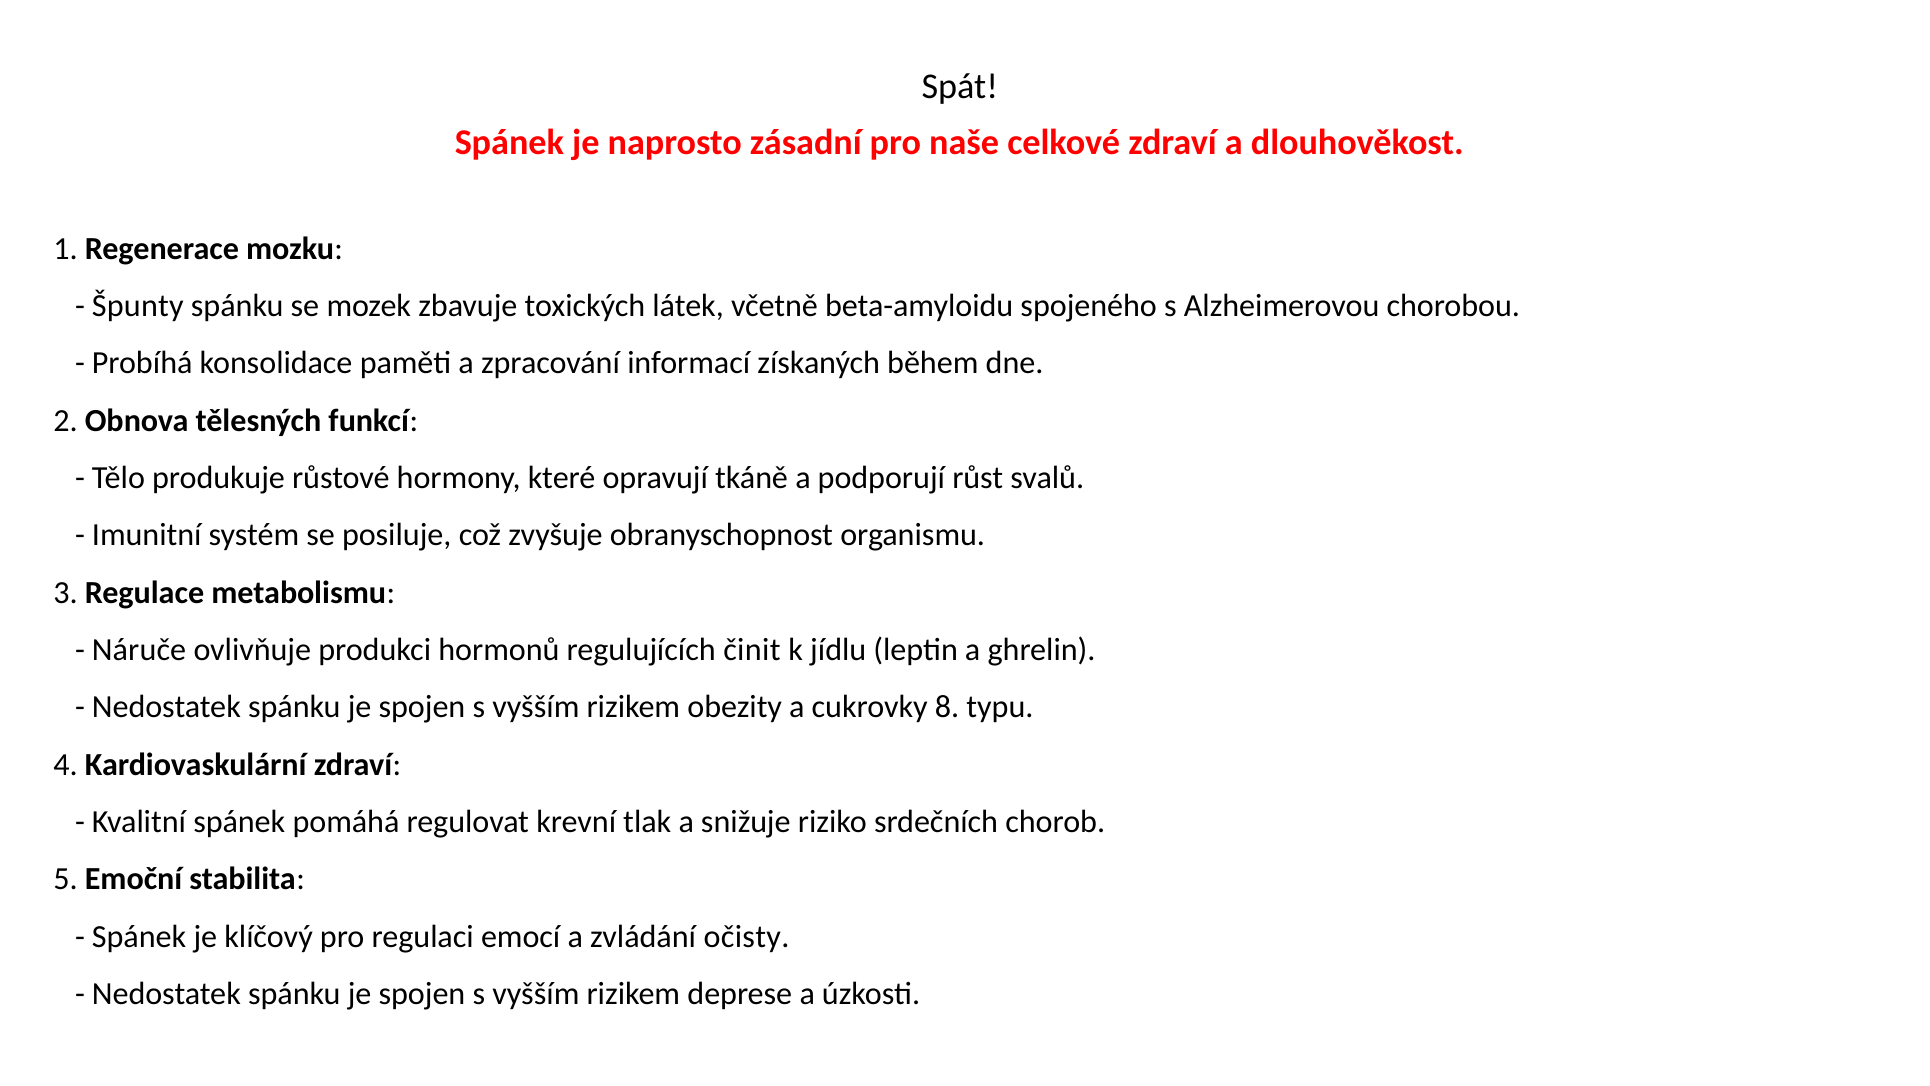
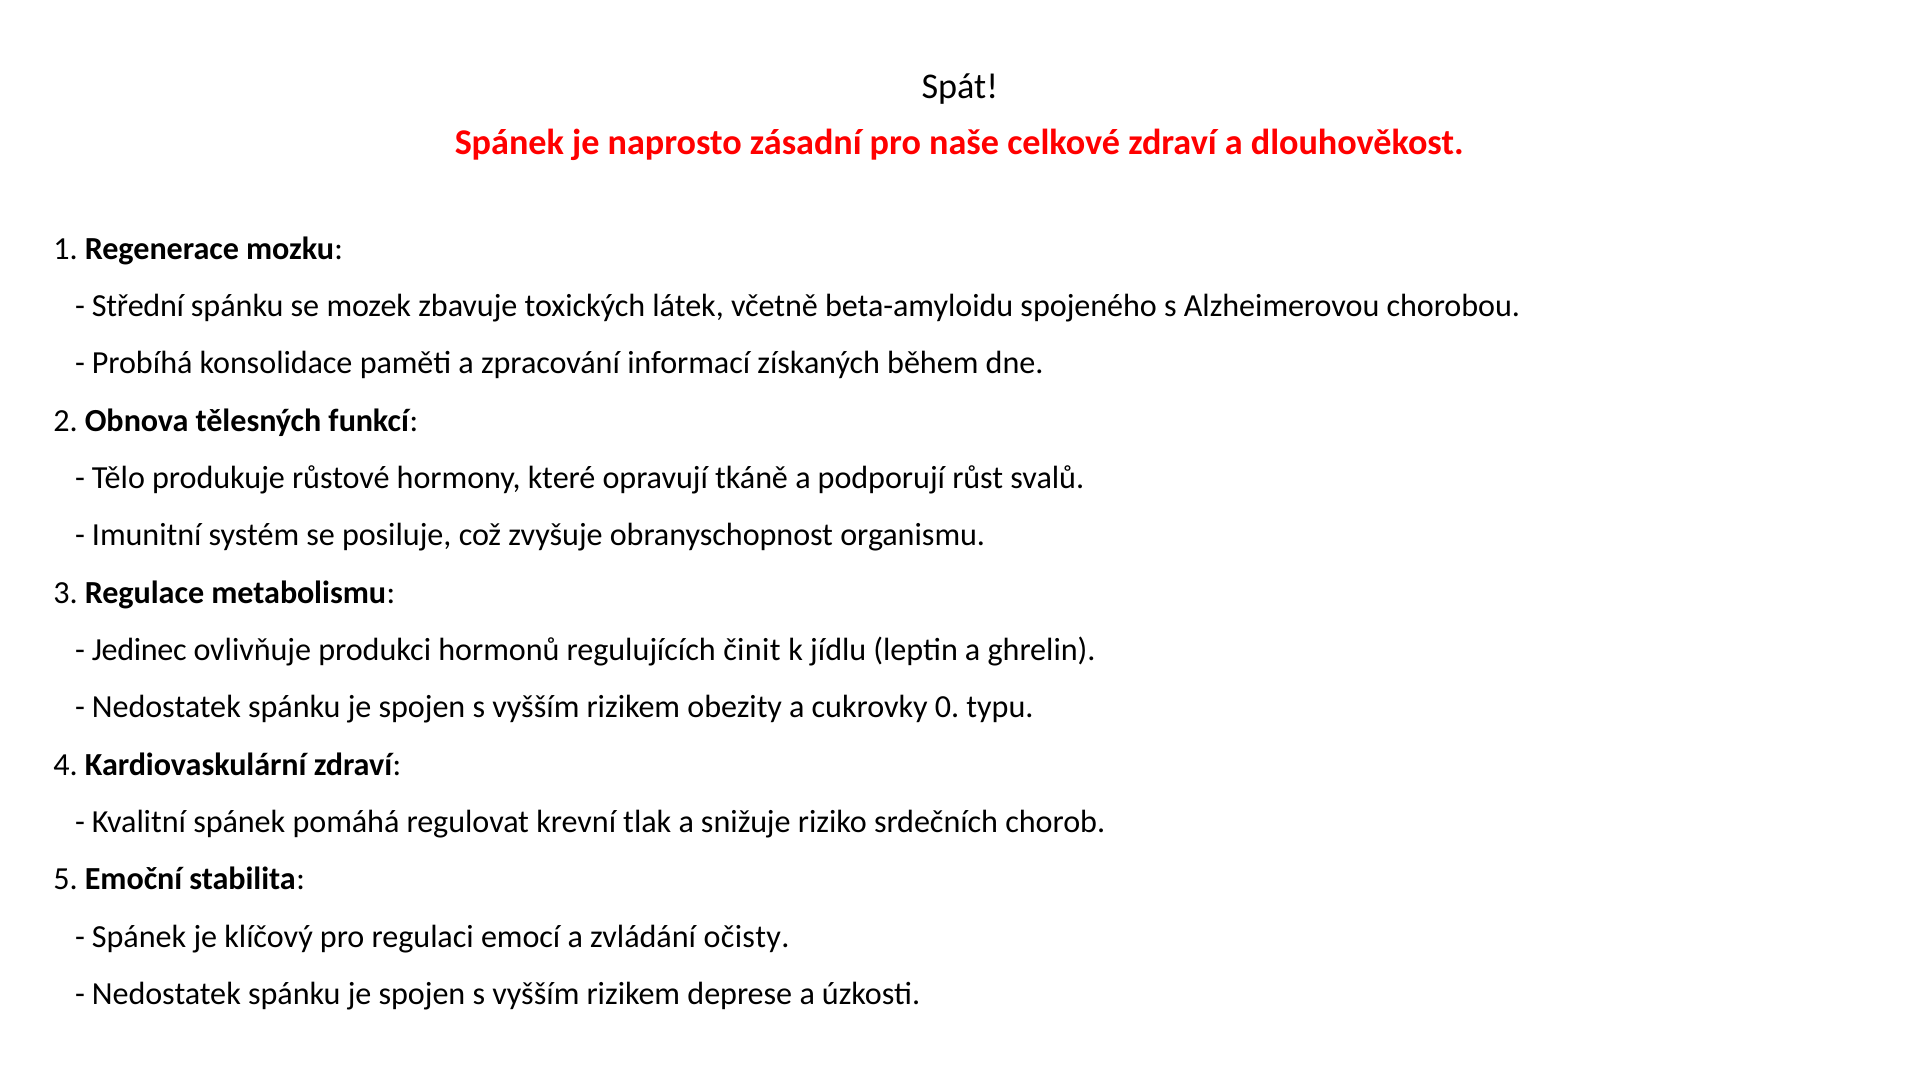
Špunty: Špunty -> Střední (138, 306)
Náruče: Náruče -> Jedinec (139, 650)
8: 8 -> 0 (947, 707)
